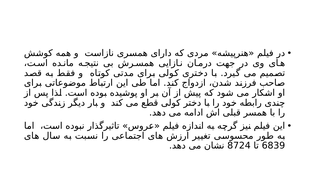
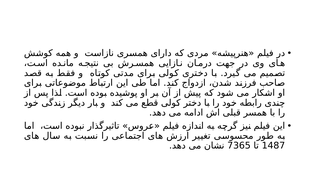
8724: 8724 -> 7365 (239, 146)
6839: 6839 -> 1487 (273, 146)
